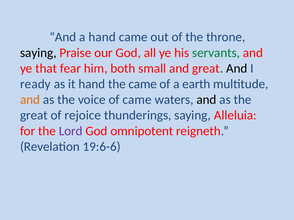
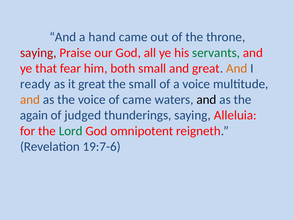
saying colour: black -> red (38, 53)
And colour: black -> orange (237, 69)
it hand: hand -> great (92, 84)
the came: came -> small (143, 84)
a earth: earth -> voice (196, 84)
great: great -> again (34, 116)
rejoice: rejoice -> judged (83, 116)
Lord colour: purple -> green (71, 131)
19:6-6: 19:6-6 -> 19:7-6 (102, 147)
